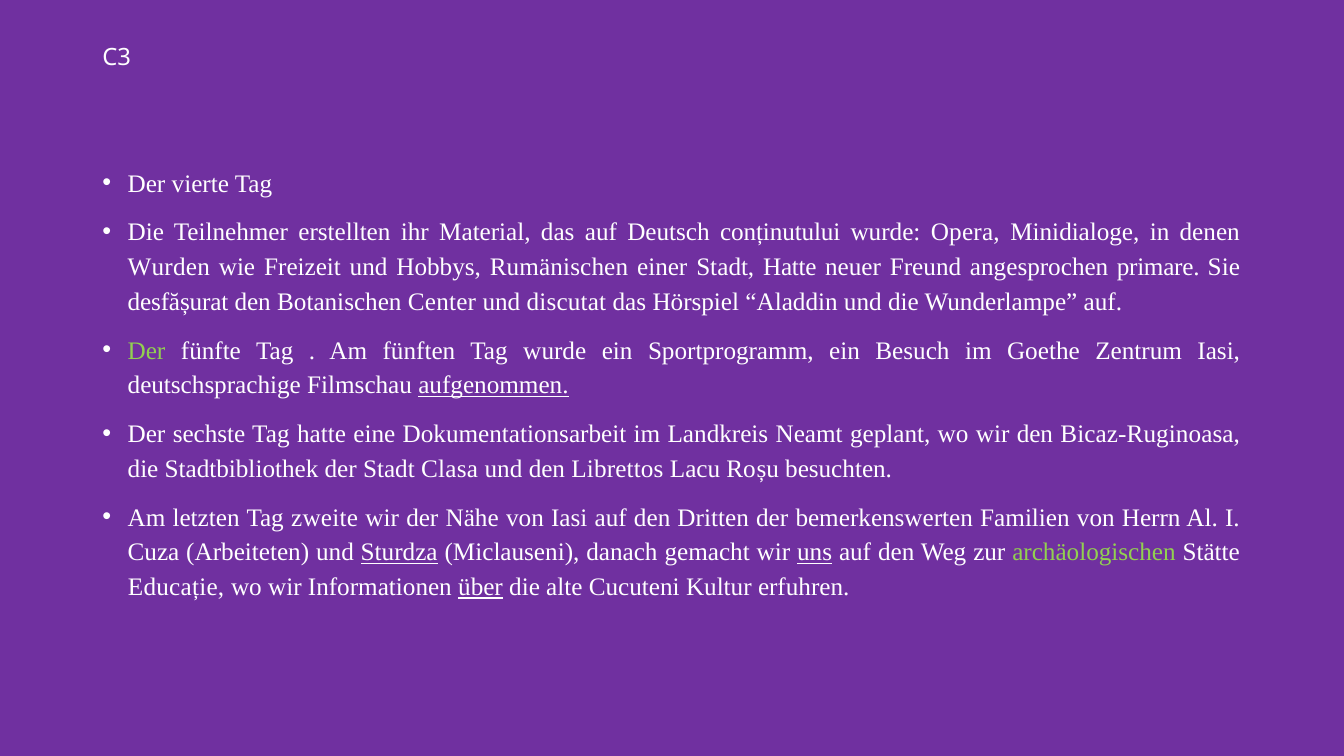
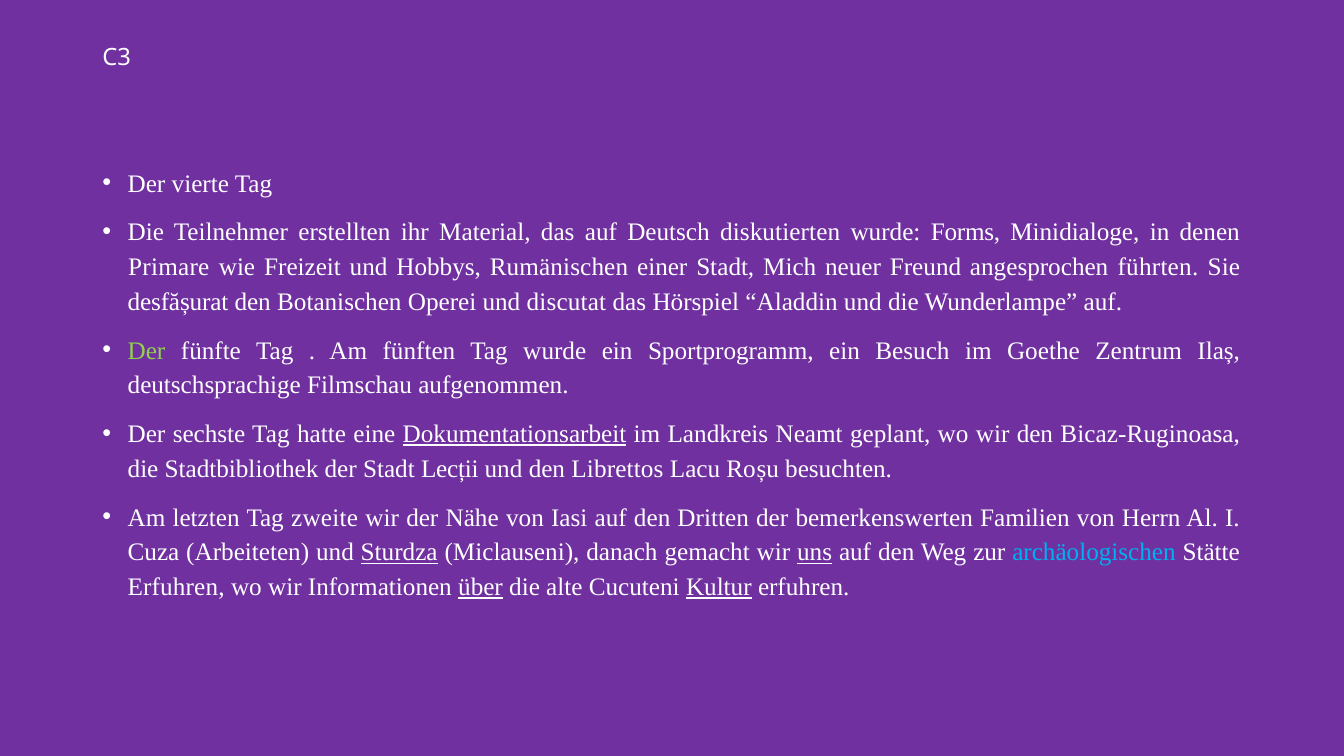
conținutului: conținutului -> diskutierten (780, 232)
Opera: Opera -> Forms (965, 232)
Wurden: Wurden -> Primare (169, 267)
Stadt Hatte: Hatte -> Mich (790, 267)
primare: primare -> führten (1158, 267)
Center: Center -> Operei (442, 302)
Zentrum Iasi: Iasi -> Ilaș (1219, 351)
aufgenommen underline: present -> none (493, 386)
Dokumentationsarbeit underline: none -> present (514, 434)
Clasa: Clasa -> Lecții (450, 469)
archäologischen colour: light green -> light blue (1094, 553)
Educație: Educație -> Erfuhren (176, 587)
Kultur underline: none -> present (719, 587)
